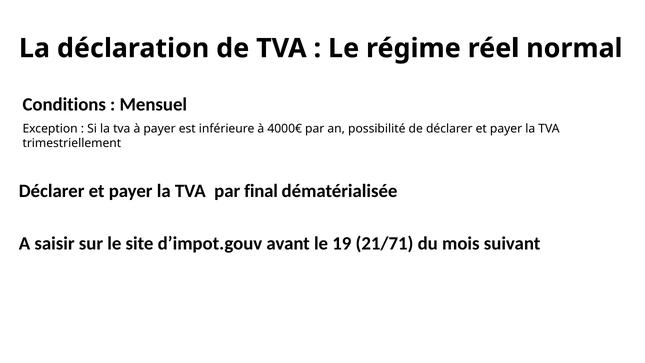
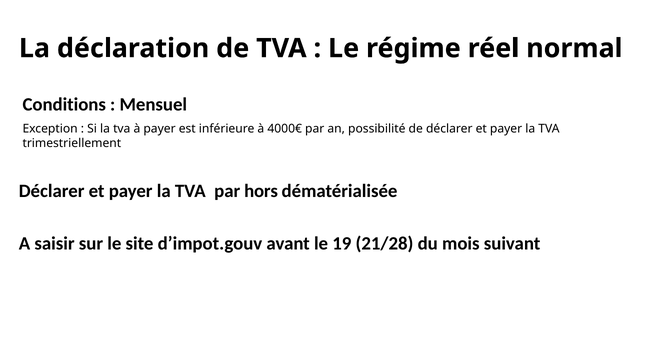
final: final -> hors (261, 191)
21/71: 21/71 -> 21/28 (385, 243)
